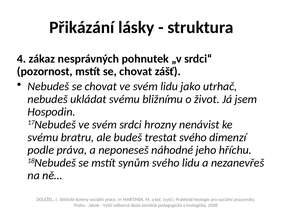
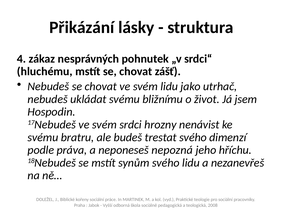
pozornost: pozornost -> hluchému (45, 72)
náhodné: náhodné -> nepozná (172, 150)
